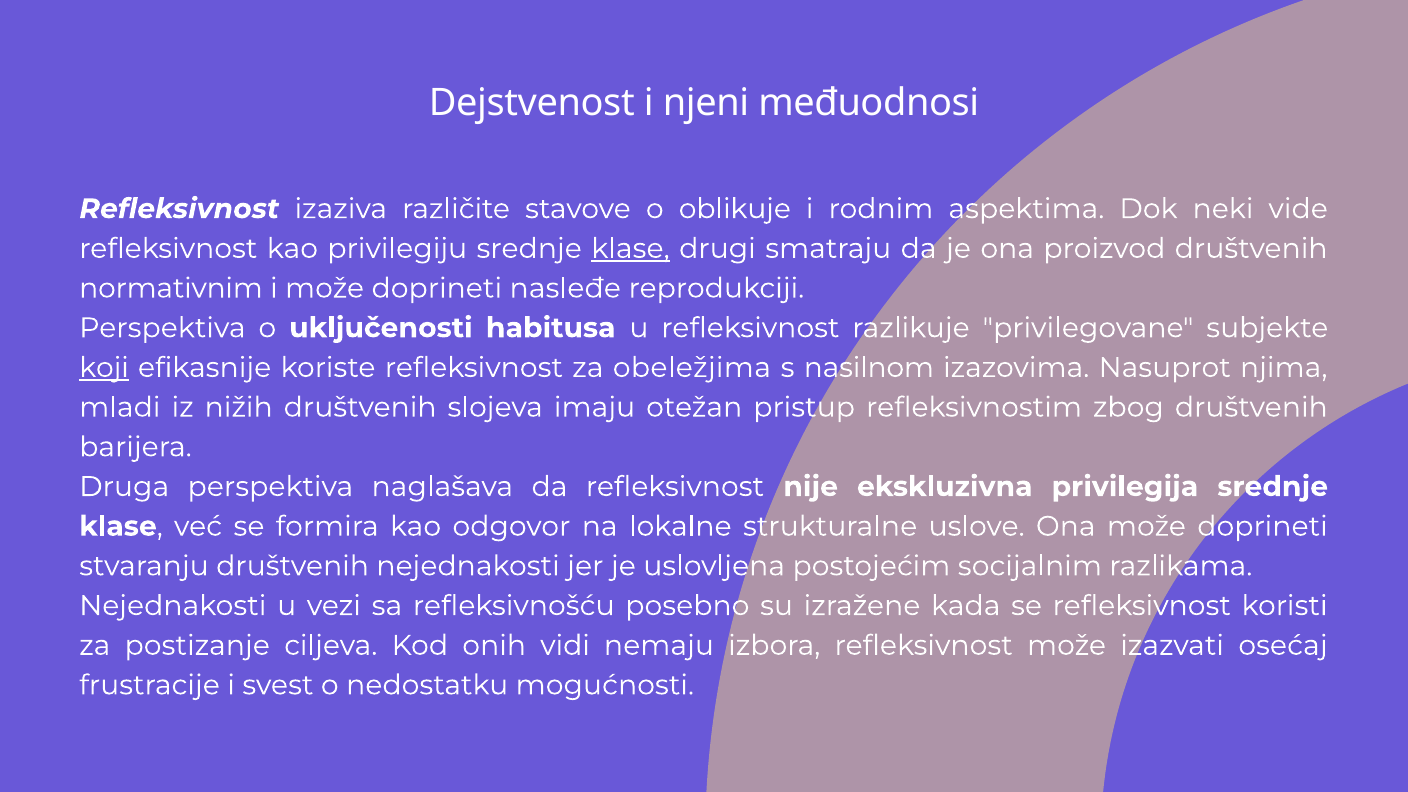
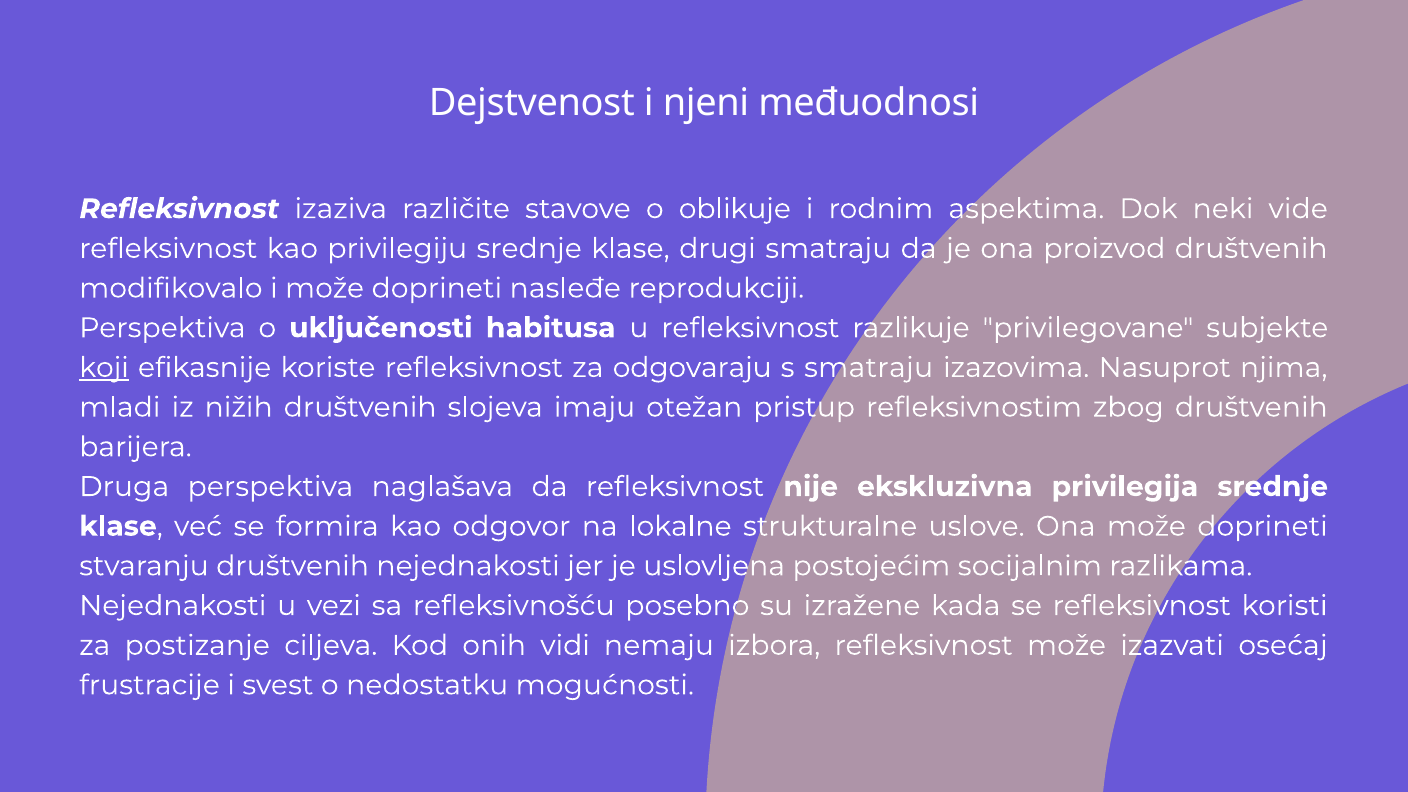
klase underline: present -> none (630, 249)
normativnim: normativnim -> modifikovalo (171, 288)
obeležjima: obeležjima -> odgovaraju (692, 368)
s nasilnom: nasilnom -> smatraju (869, 368)
